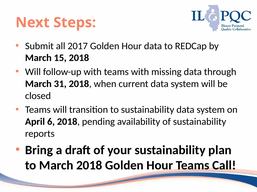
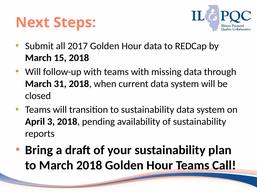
6: 6 -> 3 (51, 122)
